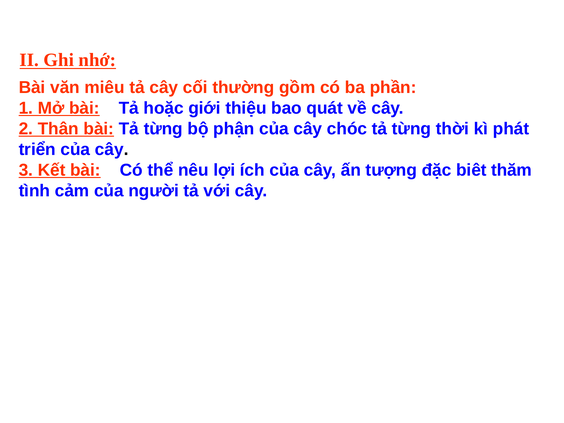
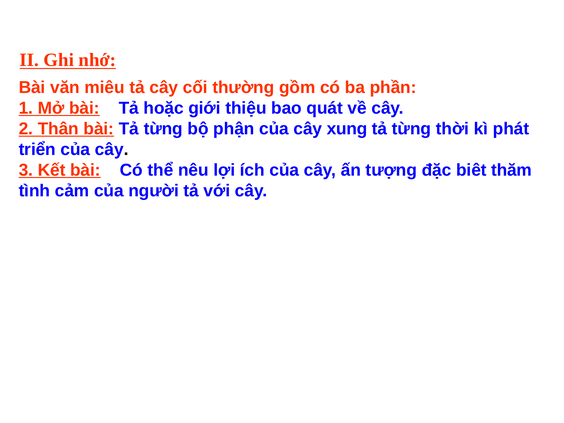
chóc: chóc -> xung (347, 129)
